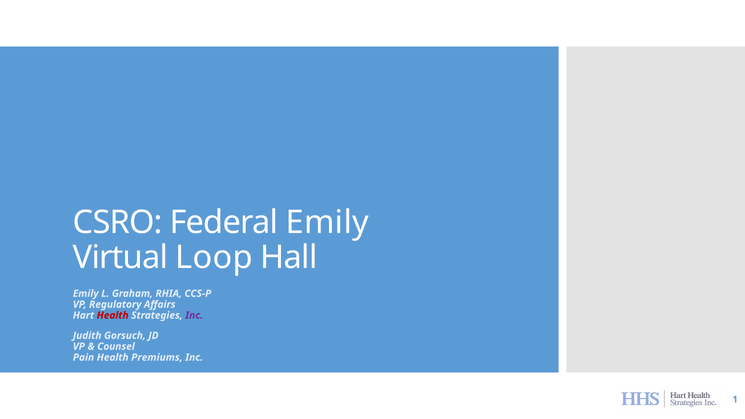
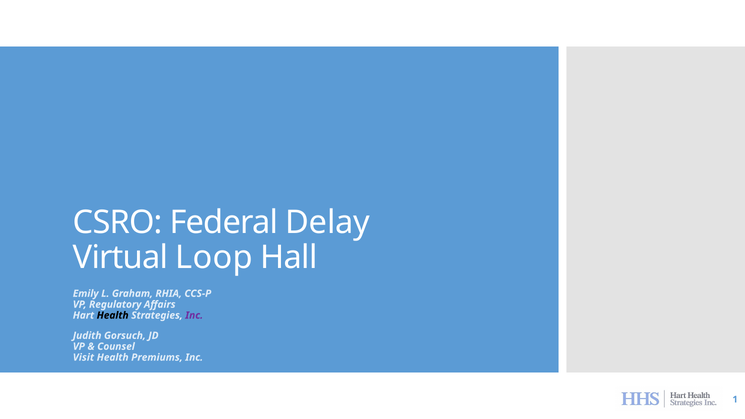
Federal Emily: Emily -> Delay (328, 222)
Health colour: red -> black (113, 315)
Pain: Pain -> Visit (83, 357)
